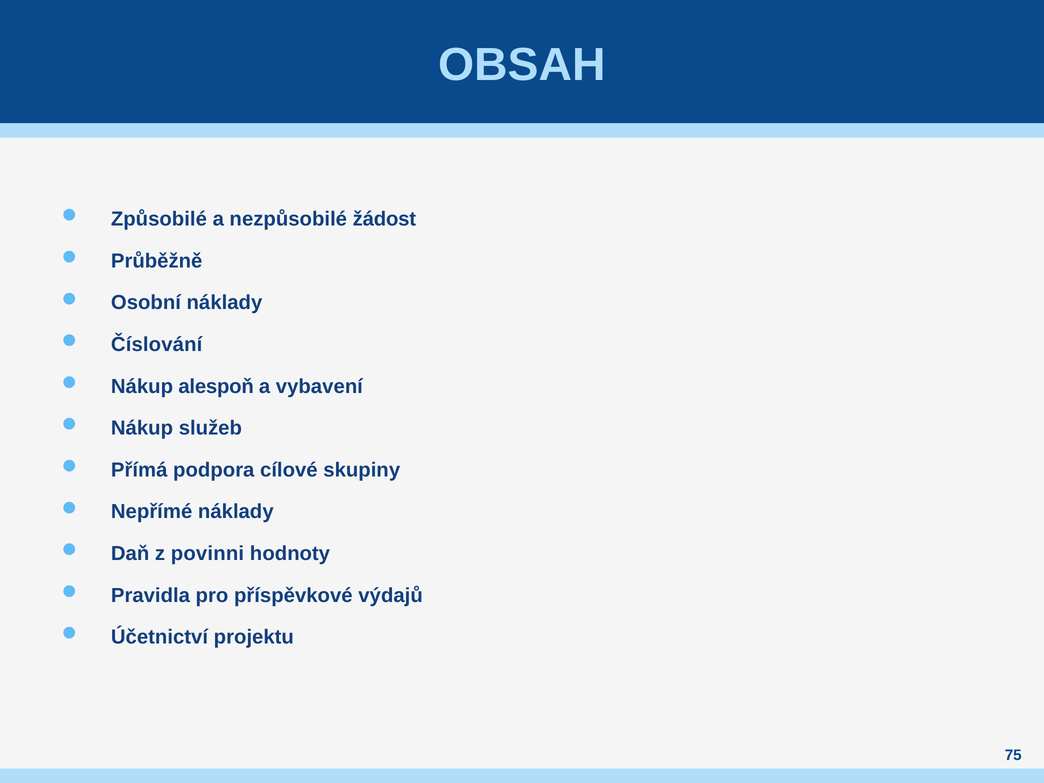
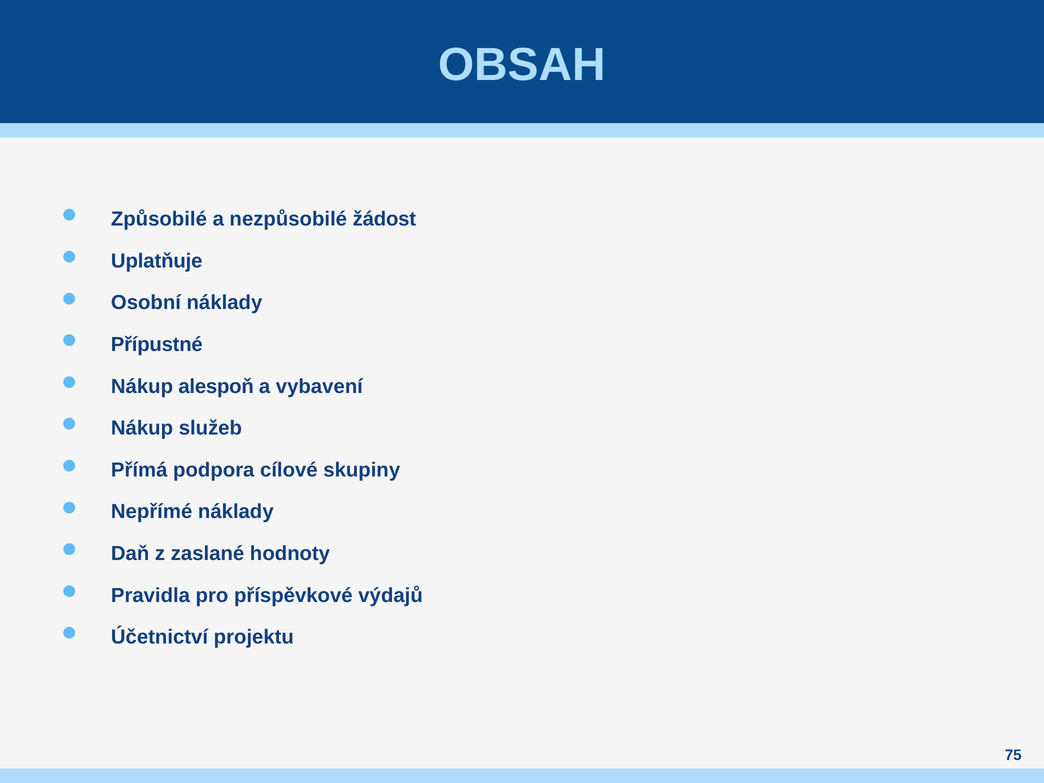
Průběžně: Průběžně -> Uplatňuje (157, 261)
Číslování: Číslování -> Přípustné (157, 345)
povinni: povinni -> zaslané (208, 554)
